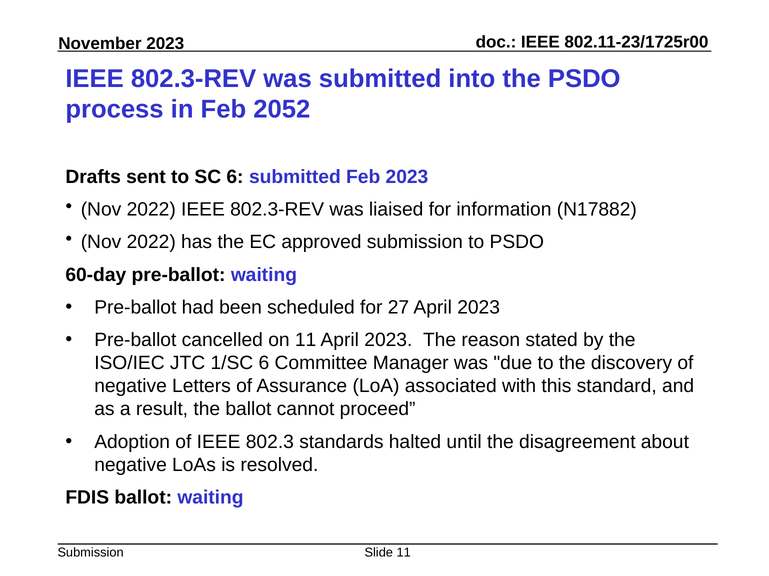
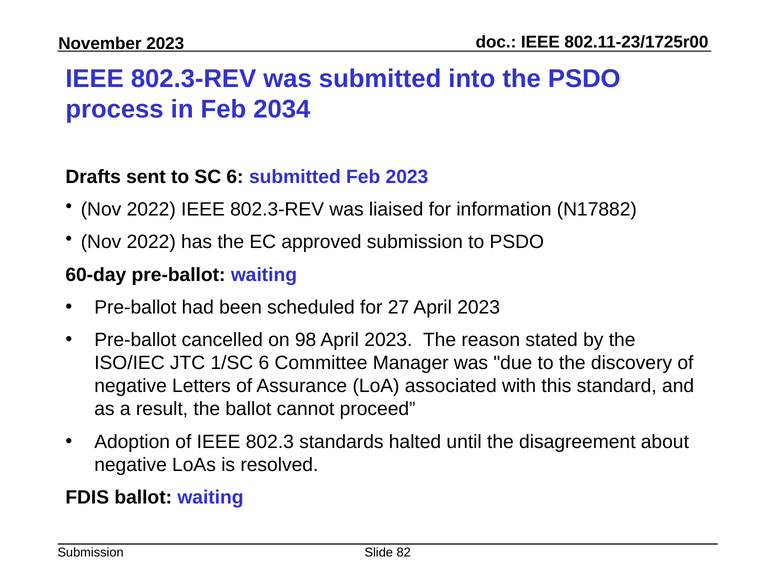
2052: 2052 -> 2034 (282, 109)
on 11: 11 -> 98 (306, 340)
Slide 11: 11 -> 82 (404, 553)
